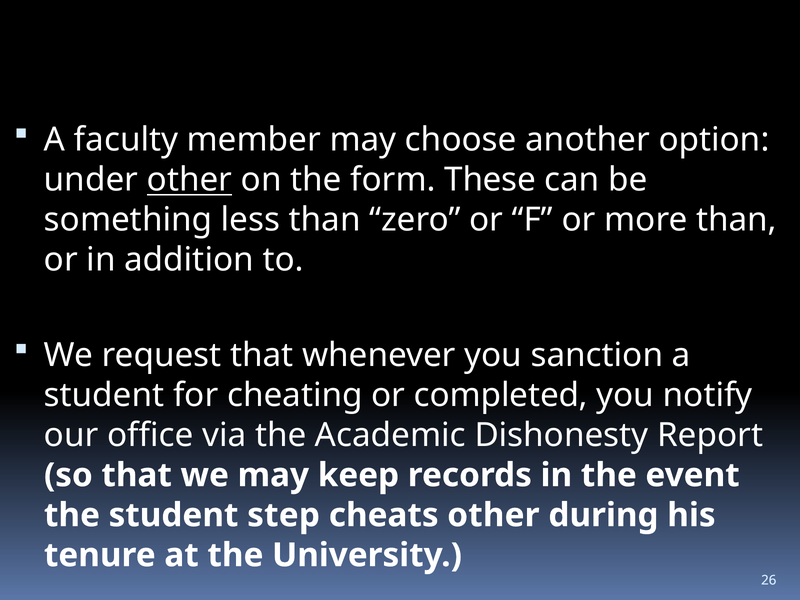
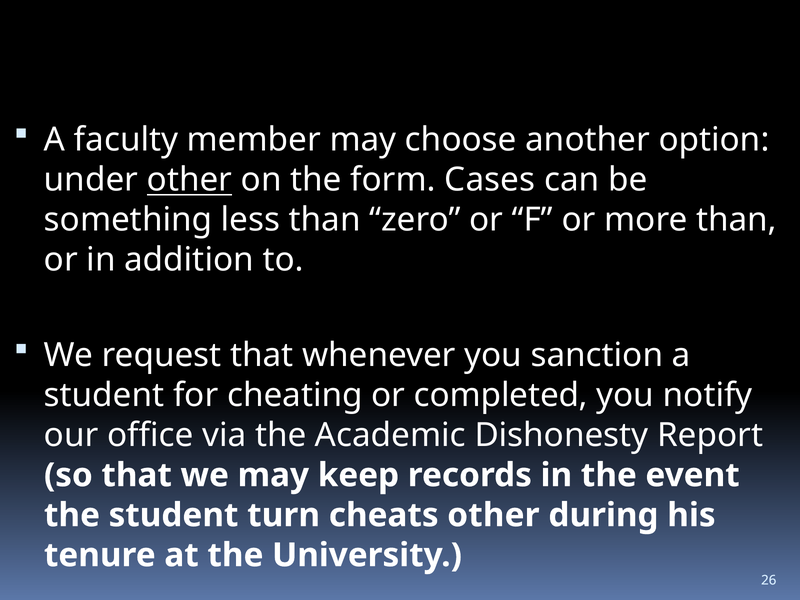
These: These -> Cases (490, 180)
step: step -> turn (284, 515)
